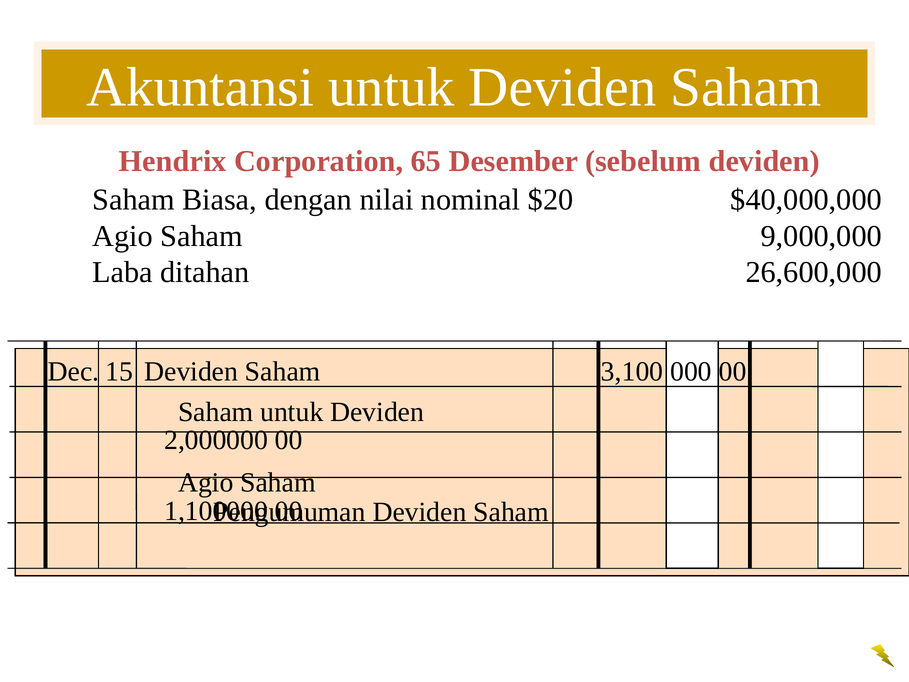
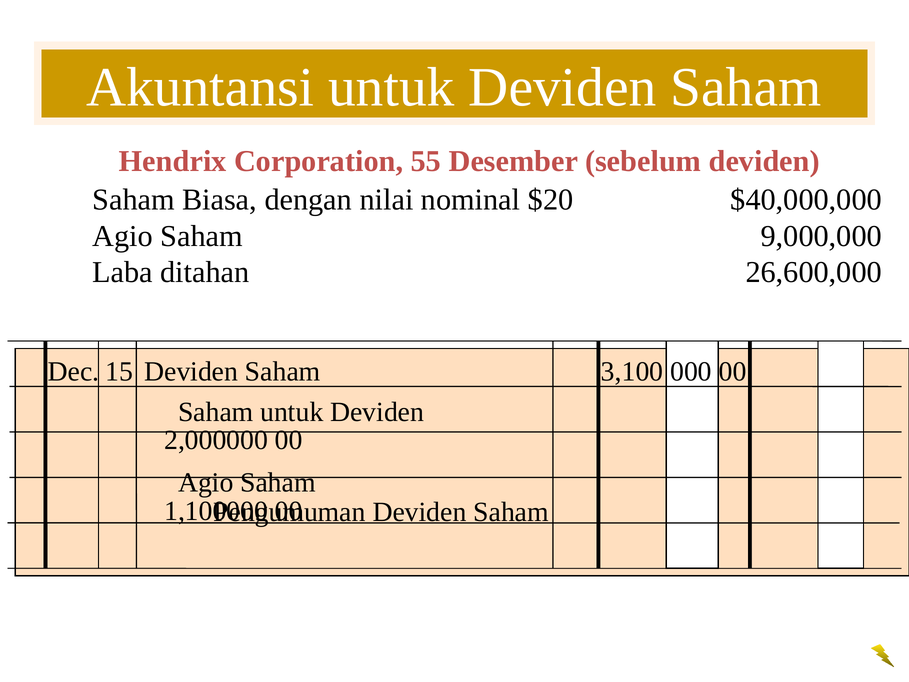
65: 65 -> 55 (426, 161)
